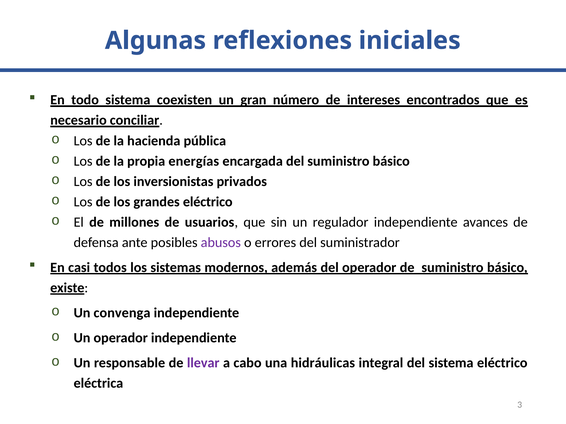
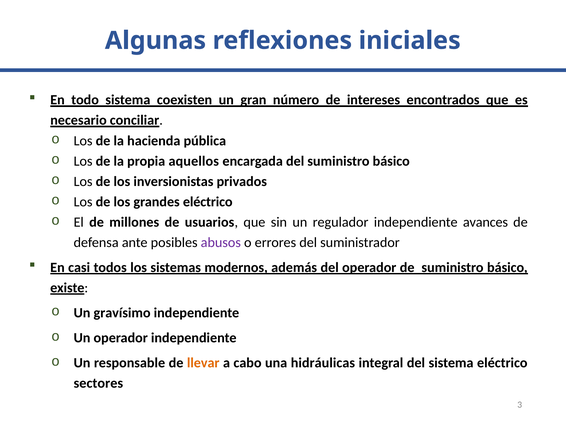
energías: energías -> aquellos (194, 161)
convenga: convenga -> gravísimo (122, 313)
llevar colour: purple -> orange (203, 363)
eléctrica: eléctrica -> sectores (98, 384)
